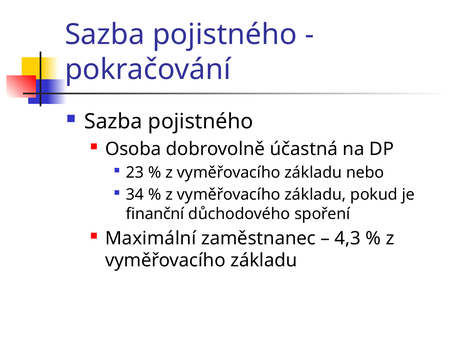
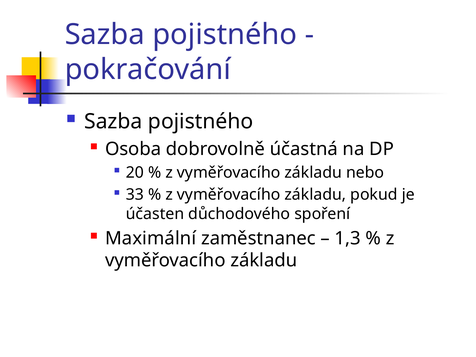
23: 23 -> 20 (135, 173)
34: 34 -> 33 (135, 195)
finanční: finanční -> účasten (155, 214)
4,3: 4,3 -> 1,3 (348, 238)
